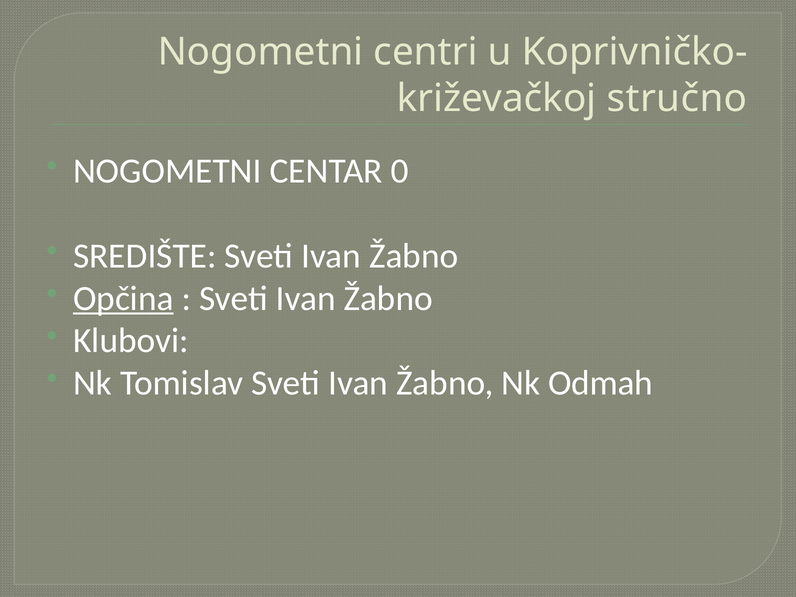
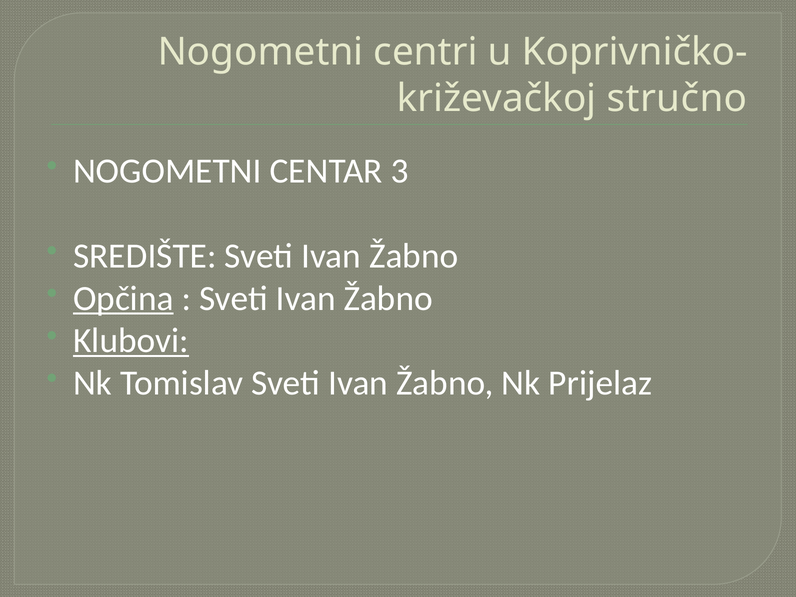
0: 0 -> 3 (400, 171)
Klubovi underline: none -> present (131, 341)
Odmah: Odmah -> Prijelaz (600, 383)
